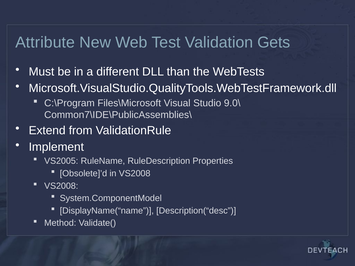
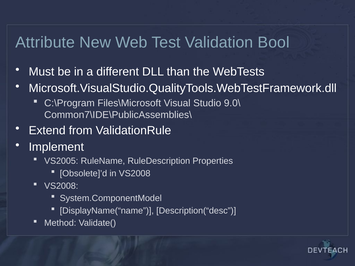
Gets: Gets -> Bool (274, 43)
